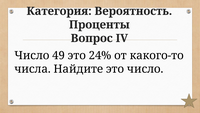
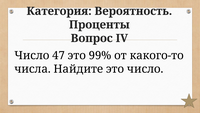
49: 49 -> 47 (59, 55)
24%: 24% -> 99% (100, 55)
